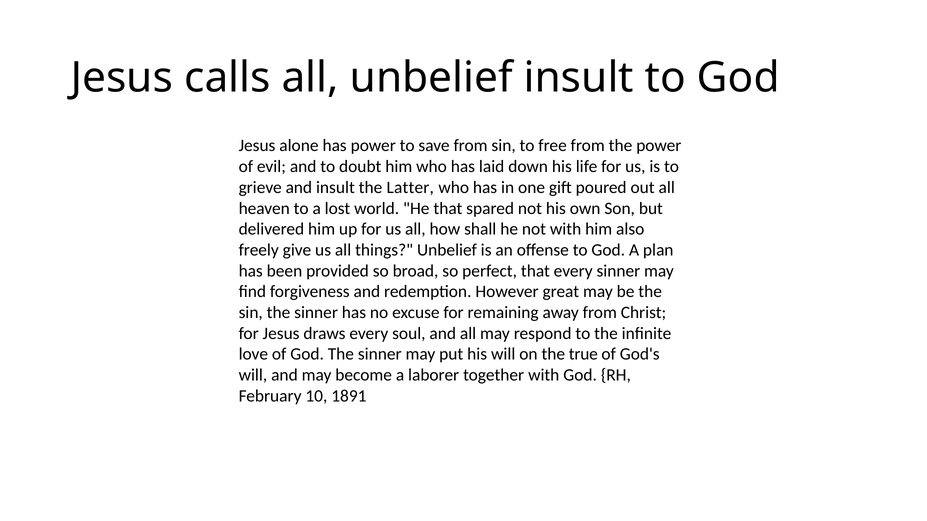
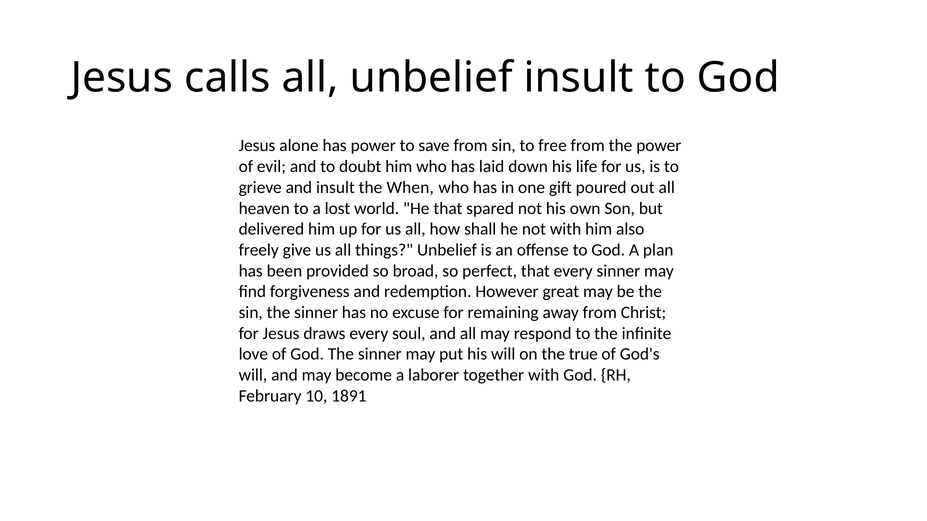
Latter: Latter -> When (410, 188)
